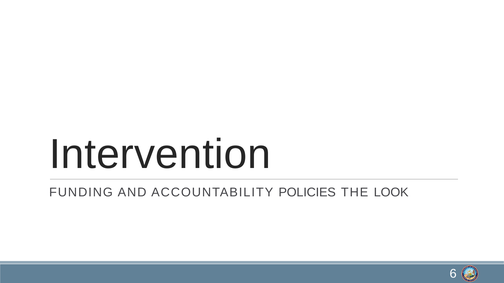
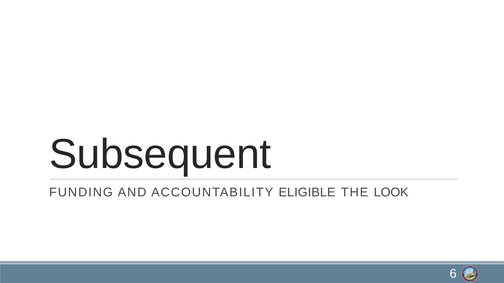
Intervention: Intervention -> Subsequent (160, 154)
POLICIES: POLICIES -> ELIGIBLE (307, 193)
